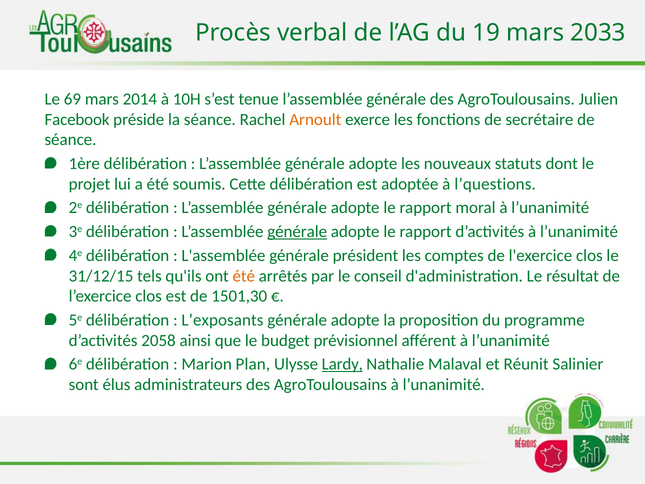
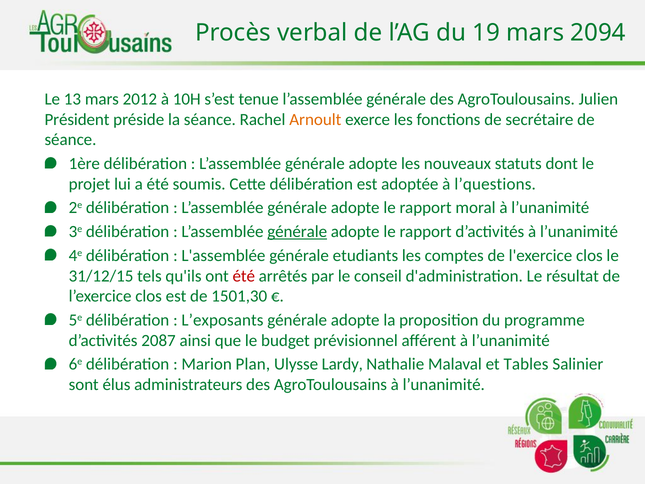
2033: 2033 -> 2094 (598, 33)
69: 69 -> 13 (72, 99)
2014: 2014 -> 2012 (140, 99)
Facebook: Facebook -> Président (77, 119)
président: président -> etudiants (365, 255)
été colour: orange -> red (244, 276)
2058: 2058 -> 2087 (159, 340)
Lardy underline: present -> none (342, 364)
Réunit: Réunit -> Tables (526, 364)
